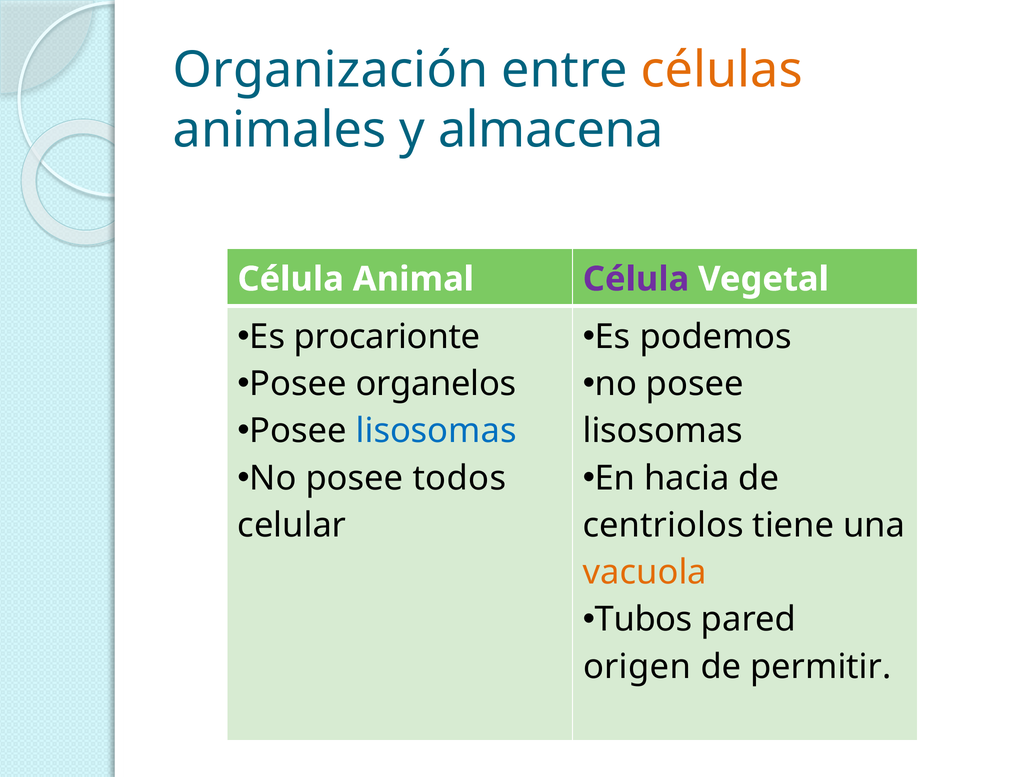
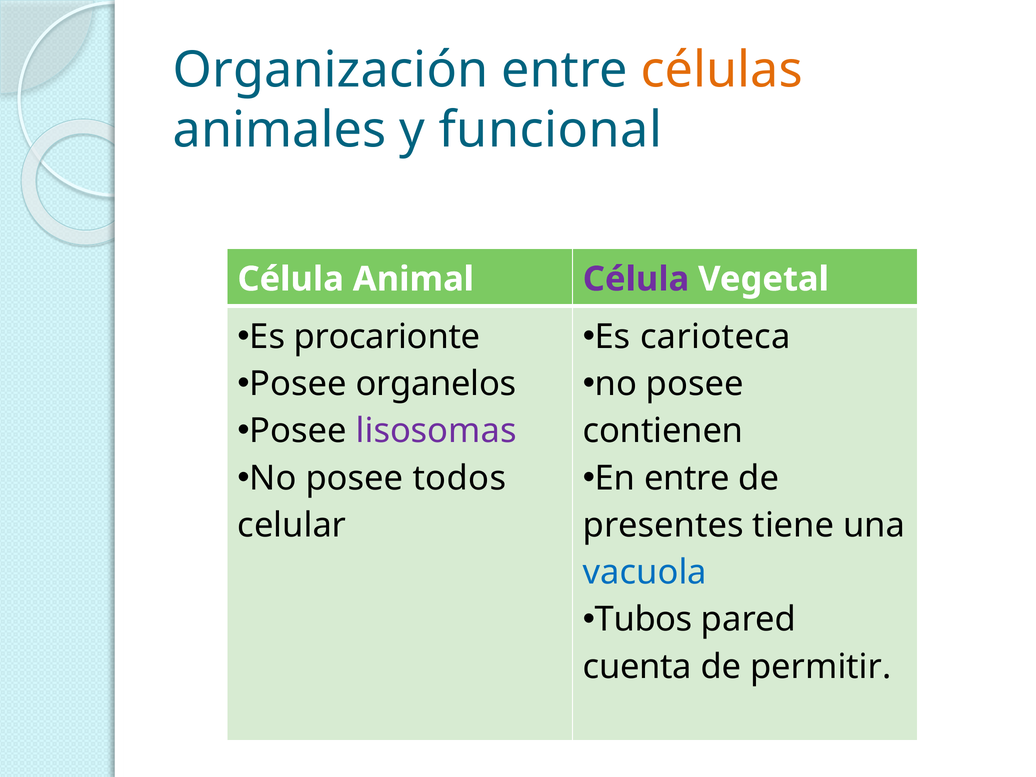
almacena: almacena -> funcional (550, 130)
podemos: podemos -> carioteca (715, 337)
lisosomas colour: blue -> purple (436, 431)
lisosomas: lisosomas -> contienen (663, 431)
En hacia: hacia -> entre (687, 478)
centriolos: centriolos -> presentes (663, 525)
vacuola colour: orange -> blue (645, 572)
origen: origen -> cuenta (637, 667)
